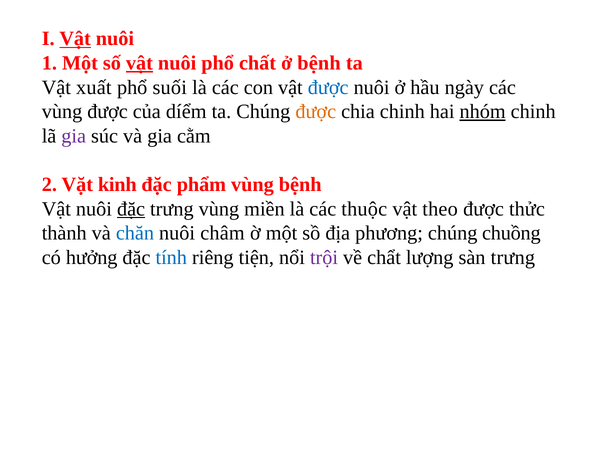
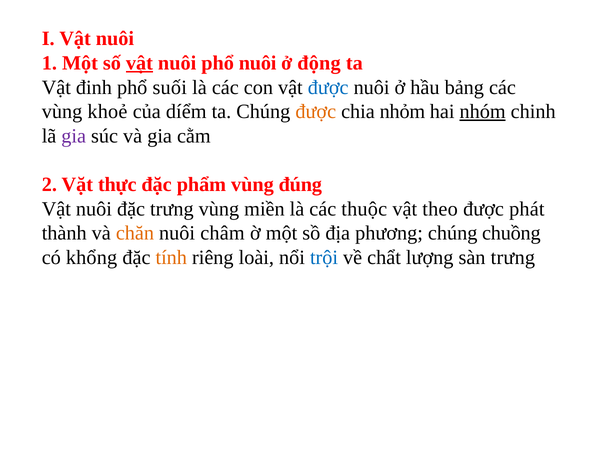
Vật underline: present -> none (75, 39)
phổ chất: chất -> nuôi (258, 63)
ở bệnh: bệnh -> động (319, 63)
xuất: xuất -> đinh (94, 87)
ngày: ngày -> bảng (464, 87)
vùng được: được -> khoẻ (107, 111)
chia chinh: chinh -> nhỏm (402, 111)
kinh: kinh -> thực (117, 184)
vùng bệnh: bệnh -> đúng (300, 184)
đặc underline: present -> none (131, 209)
thửc: thửc -> phát (527, 209)
chăn colour: blue -> orange (135, 233)
hưởng: hưởng -> khổng (92, 257)
tính colour: blue -> orange (171, 257)
tiện: tiện -> loài (256, 257)
trội colour: purple -> blue (324, 257)
